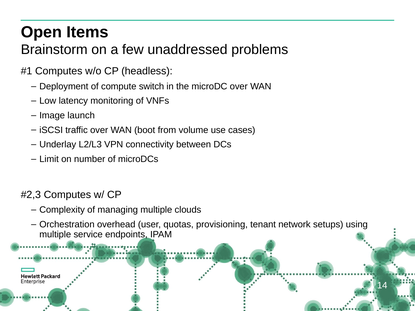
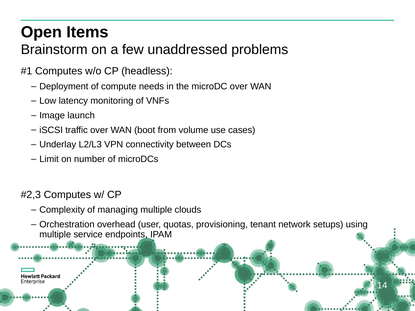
switch: switch -> needs (151, 86)
